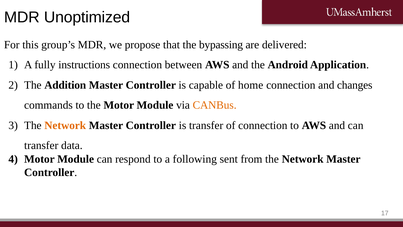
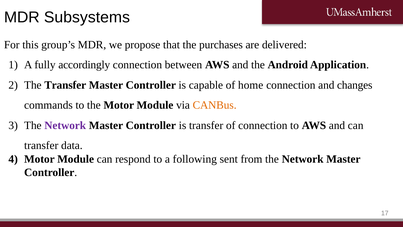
Unoptimized: Unoptimized -> Subsystems (87, 17)
bypassing: bypassing -> purchases (221, 45)
instructions: instructions -> accordingly (84, 65)
The Addition: Addition -> Transfer (65, 85)
Network colour: orange -> purple (65, 125)
